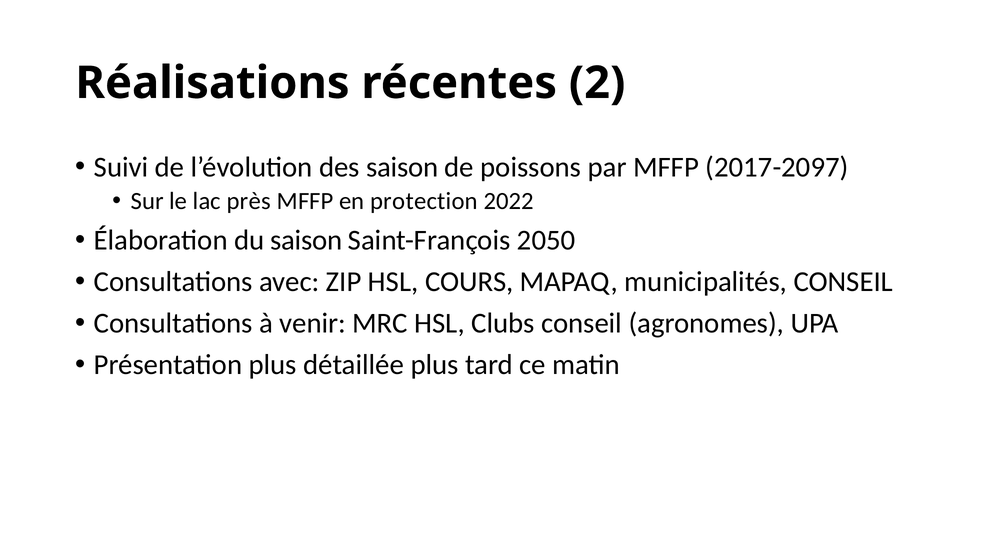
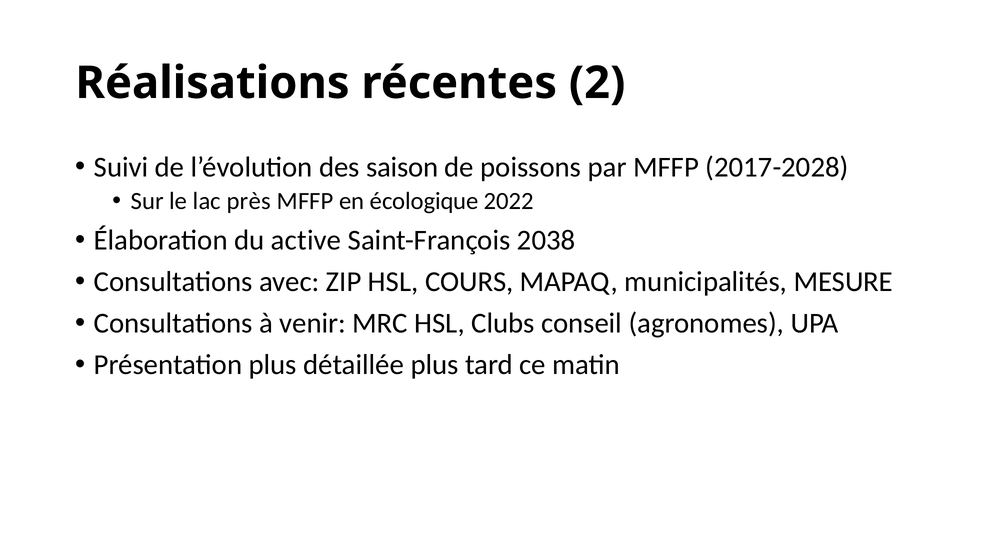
2017-2097: 2017-2097 -> 2017-2028 (777, 167)
protection: protection -> écologique (424, 201)
du saison: saison -> active (306, 240)
2050: 2050 -> 2038 (546, 240)
municipalités CONSEIL: CONSEIL -> MESURE (843, 282)
